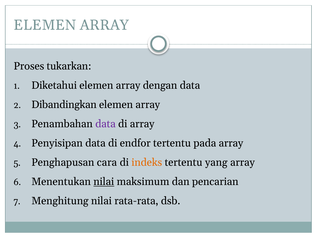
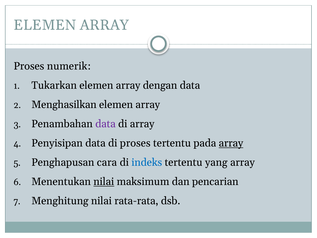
tukarkan: tukarkan -> numerik (69, 66)
Diketahui: Diketahui -> Tukarkan (54, 85)
Dibandingkan: Dibandingkan -> Menghasilkan (64, 105)
di endfor: endfor -> proses (135, 143)
array underline: none -> present (231, 143)
indeks colour: orange -> blue (147, 162)
